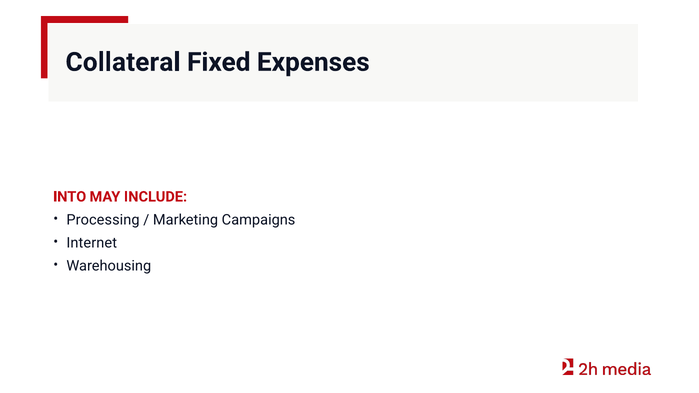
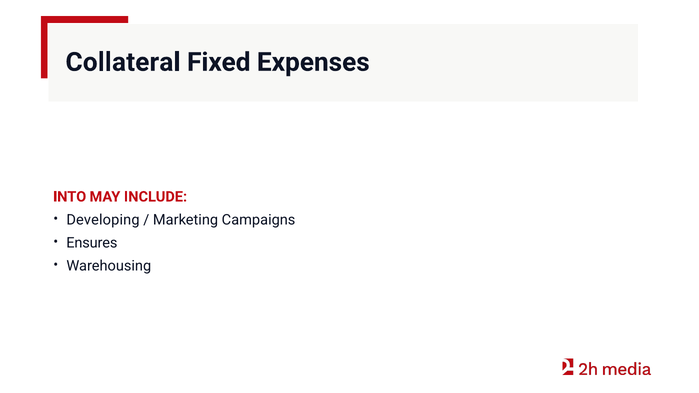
Processing: Processing -> Developing (103, 220)
Internet: Internet -> Ensures (92, 243)
